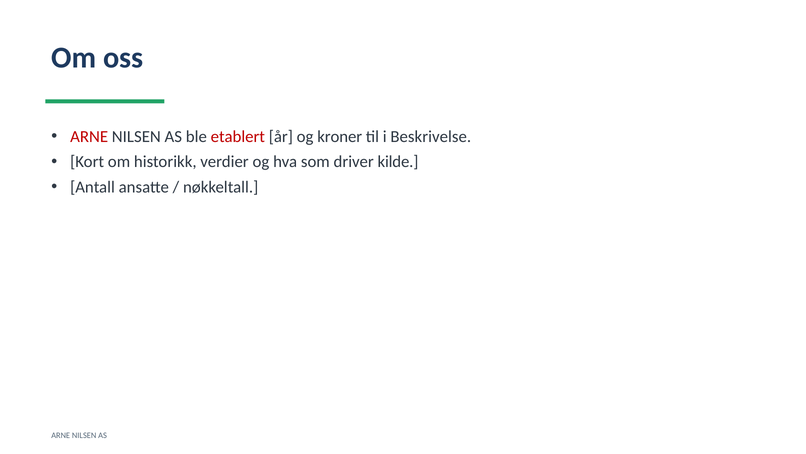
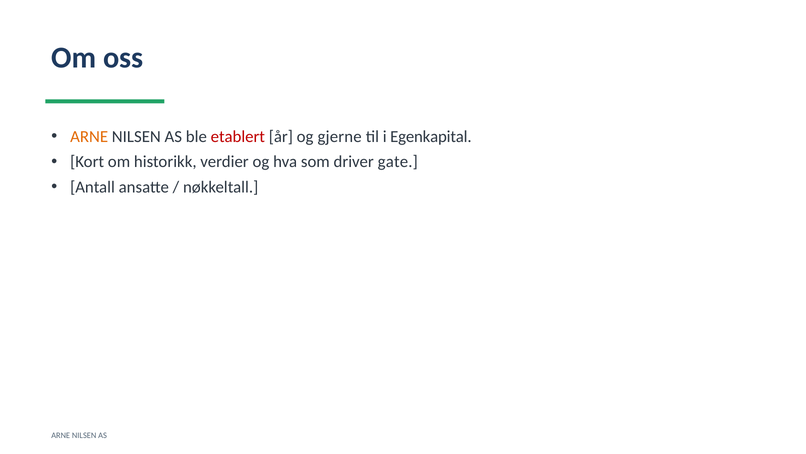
ARNE colour: red -> orange (89, 137)
kroner: kroner -> gjerne (340, 137)
Beskrivelse: Beskrivelse -> Egenkapital (431, 137)
kilde: kilde -> gate (398, 162)
